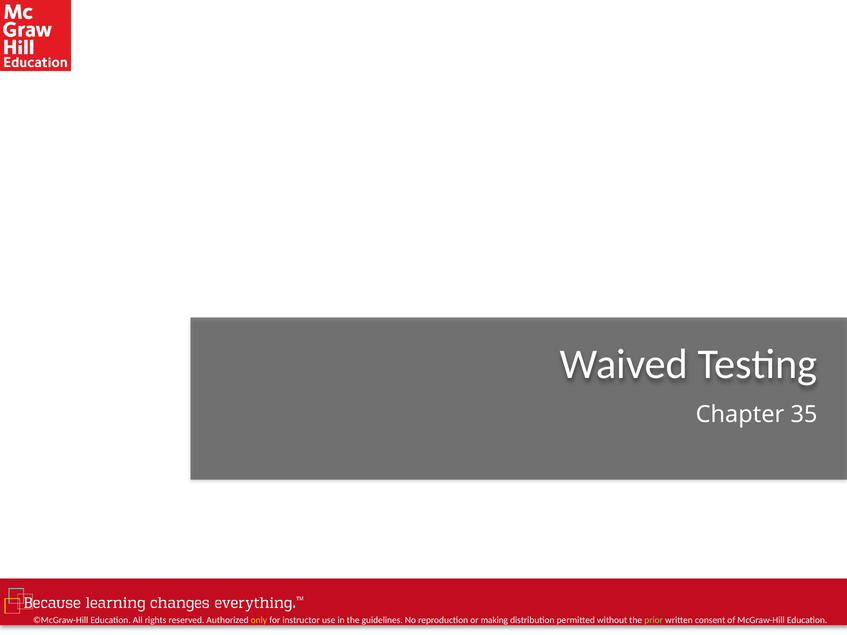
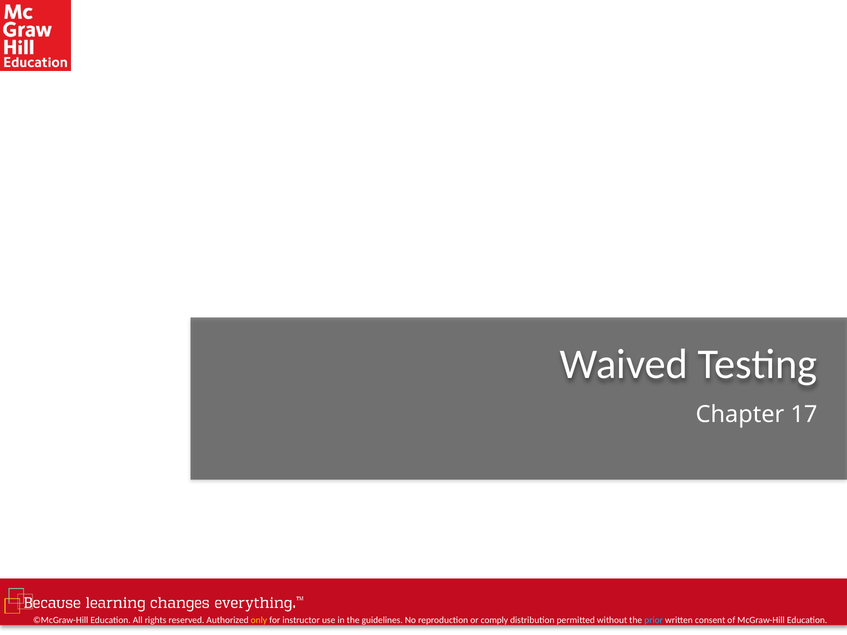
35: 35 -> 17 (804, 415)
making: making -> comply (494, 620)
prior colour: light green -> light blue (654, 620)
